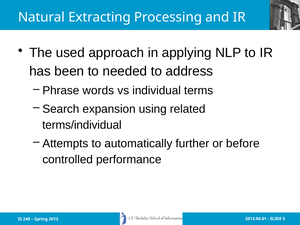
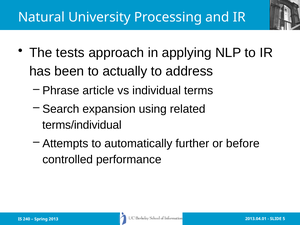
Extracting: Extracting -> University (99, 17)
used: used -> tests (70, 53)
needed: needed -> actually (125, 71)
words: words -> article (98, 91)
